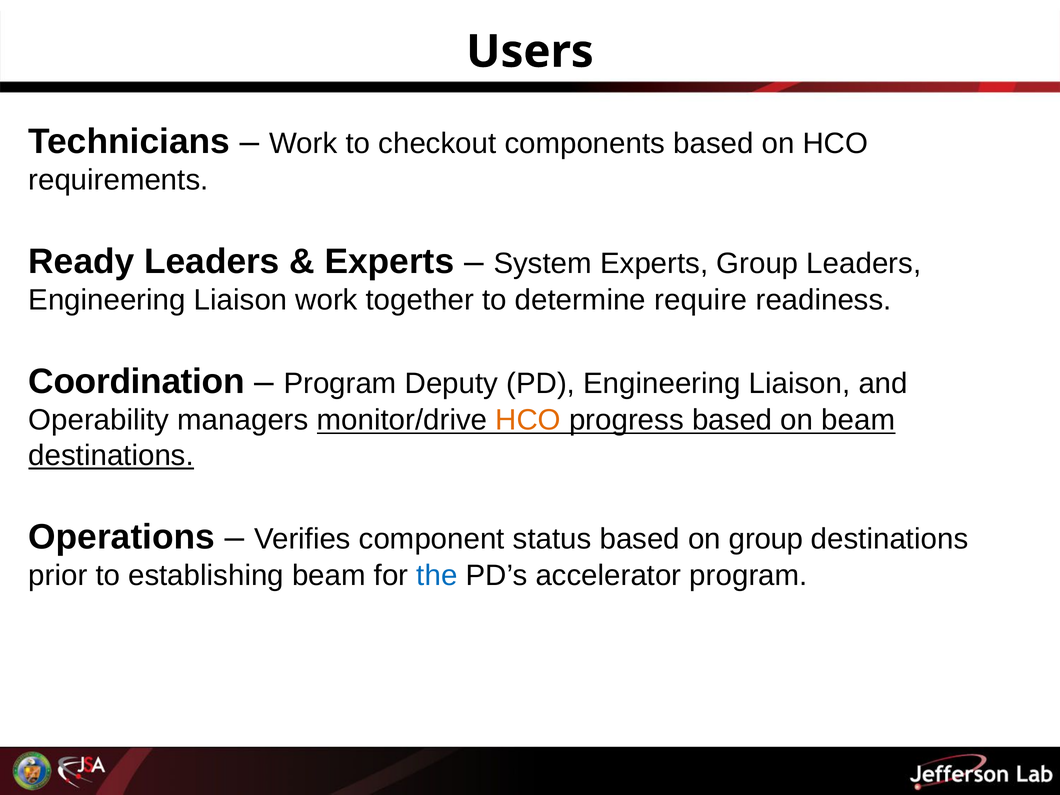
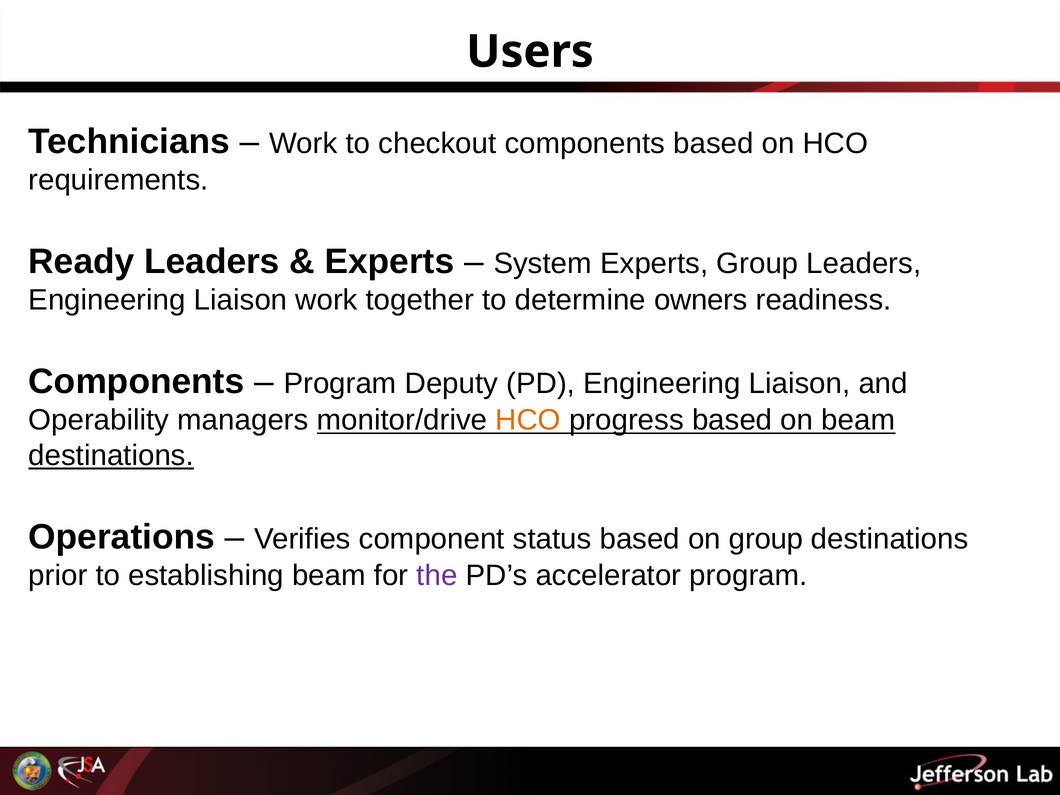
require: require -> owners (701, 300)
Coordination: Coordination -> Components (136, 382)
the colour: blue -> purple (437, 576)
